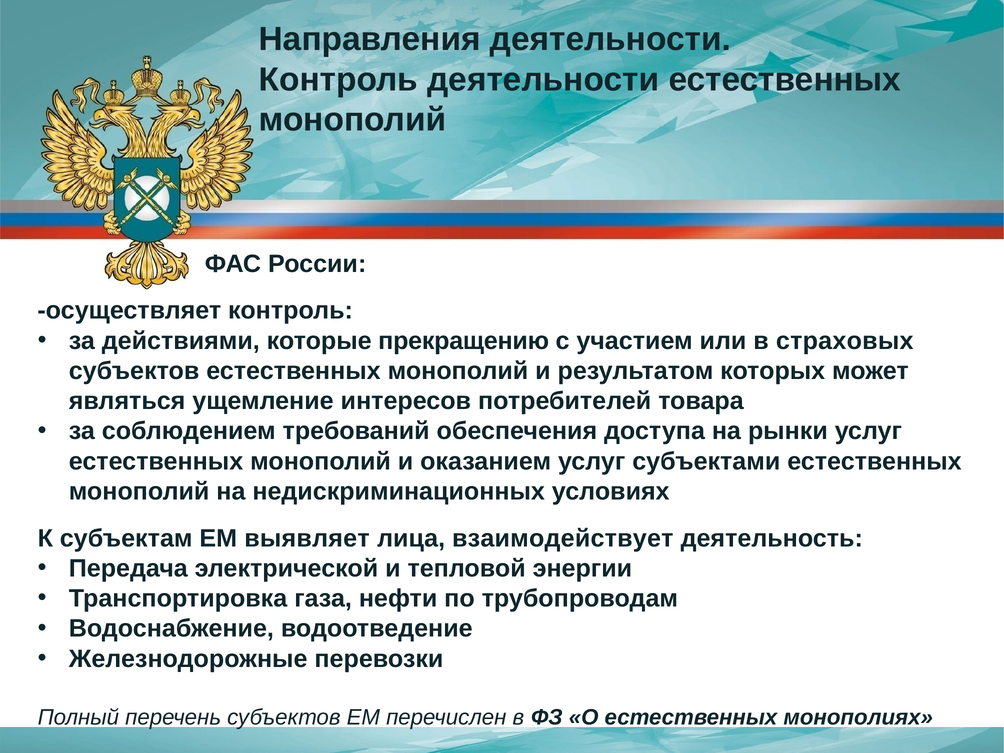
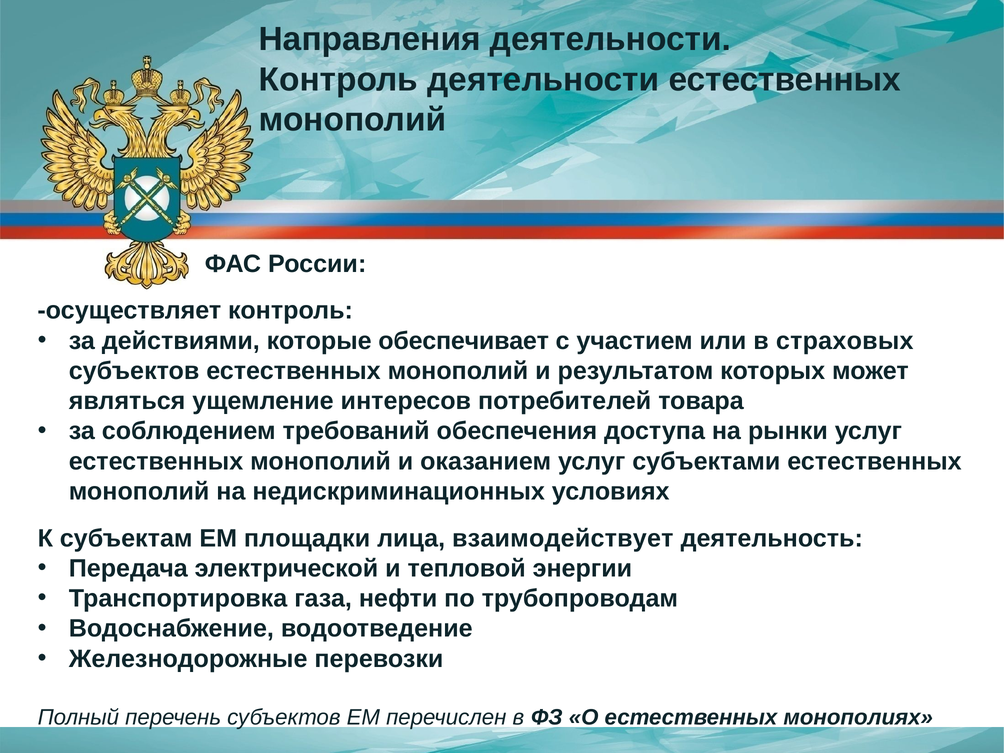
прекращению: прекращению -> обеспечивает (464, 341)
выявляет: выявляет -> площадки (307, 538)
